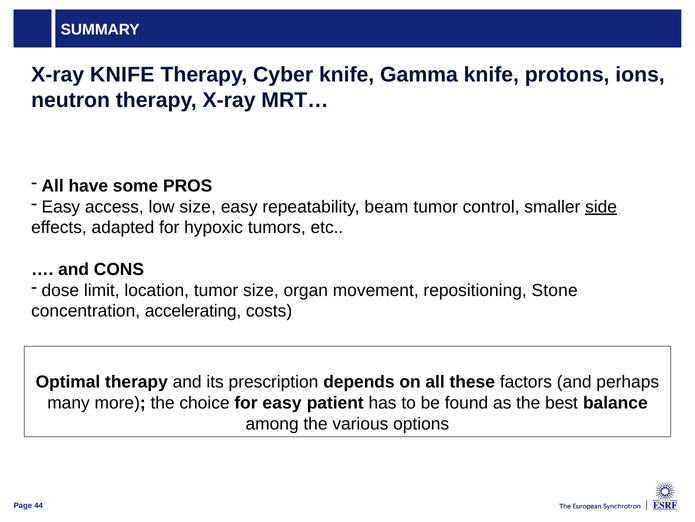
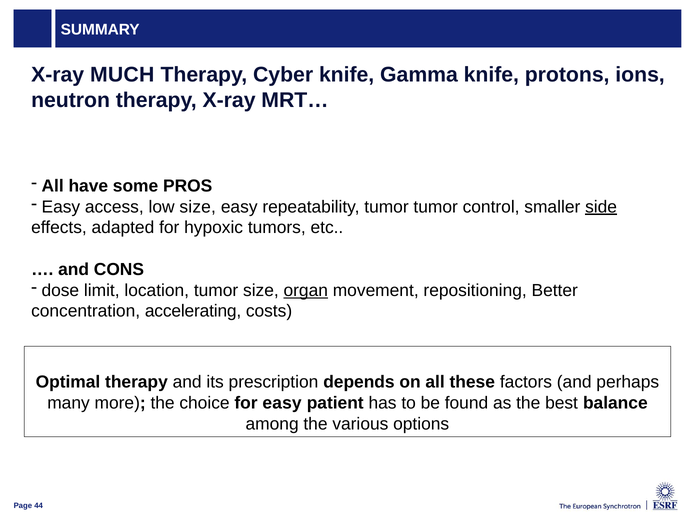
X-ray KNIFE: KNIFE -> MUCH (122, 75)
repeatability beam: beam -> tumor (387, 206)
organ underline: none -> present (306, 290)
Stone: Stone -> Better (555, 290)
